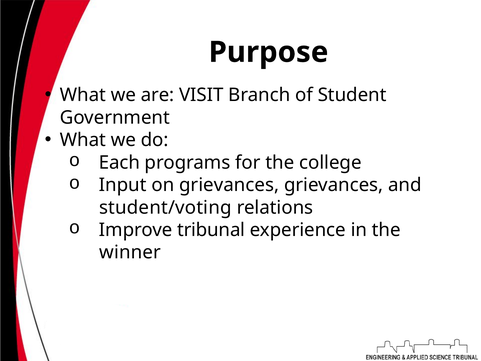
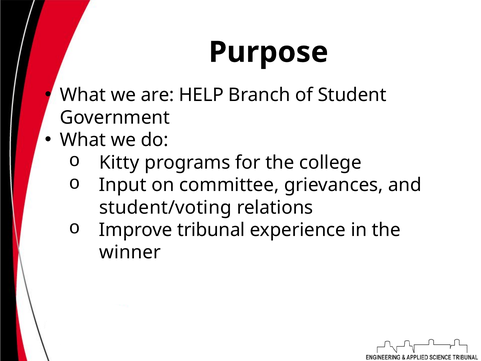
VISIT: VISIT -> HELP (201, 95)
Each: Each -> Kitty (119, 162)
on grievances: grievances -> committee (229, 185)
